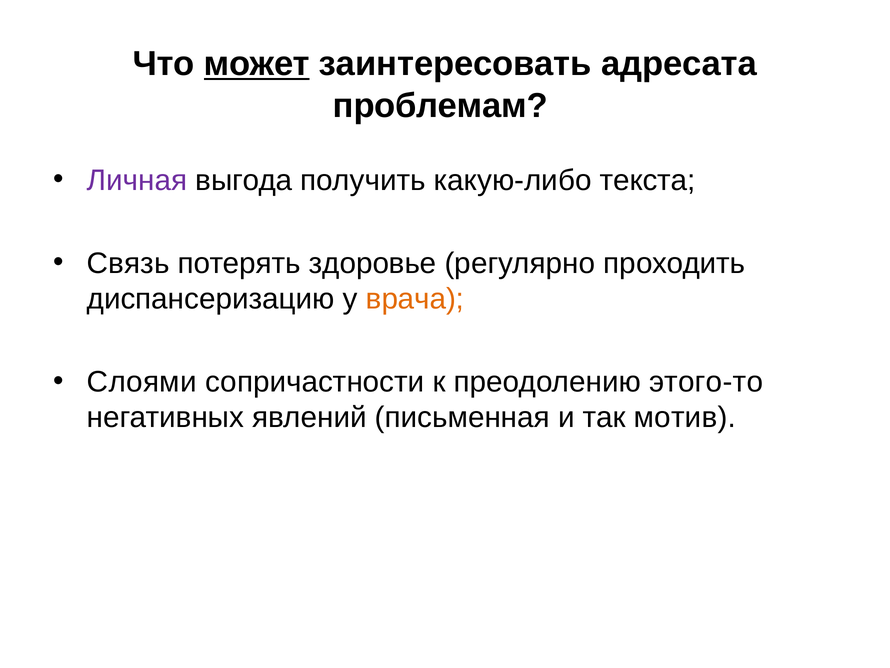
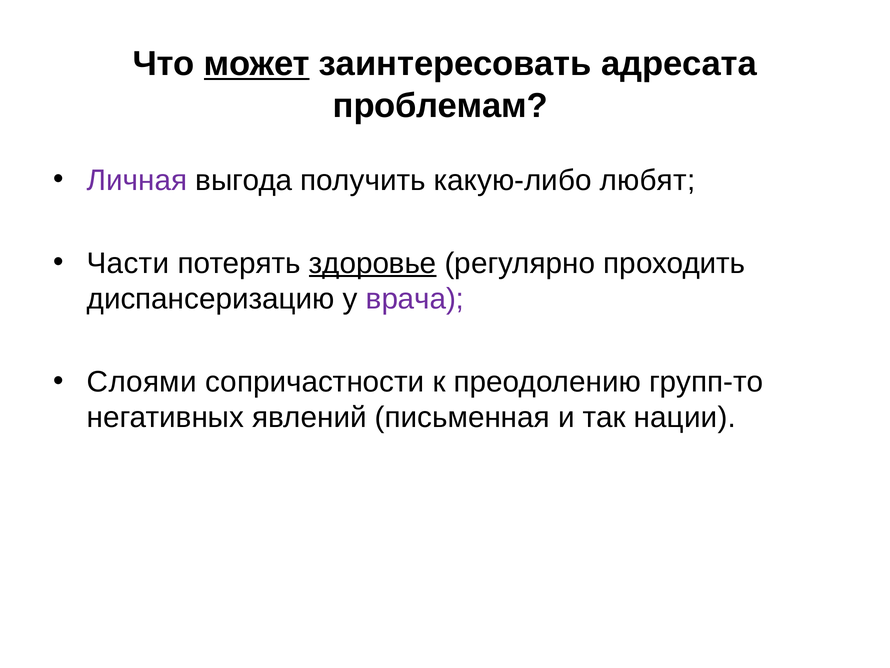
текста: текста -> любят (647, 180)
Связь: Связь -> Части (128, 263)
здоровье underline: none -> present (373, 263)
врача colour: orange -> purple (415, 299)
этого-то: этого-то -> групп-то (706, 382)
мотив: мотив -> нации (685, 417)
